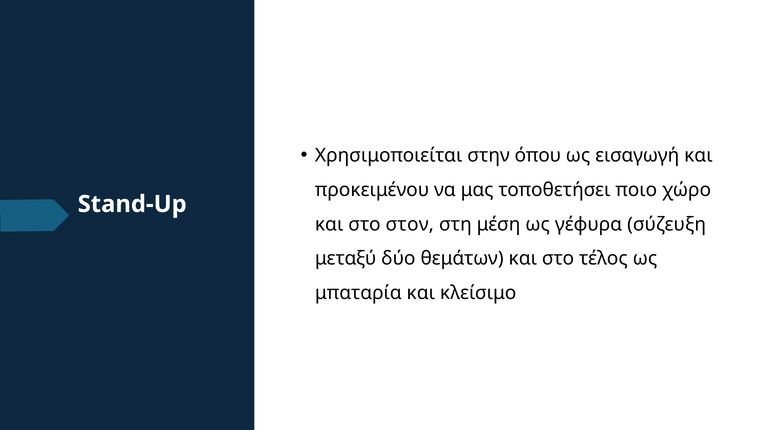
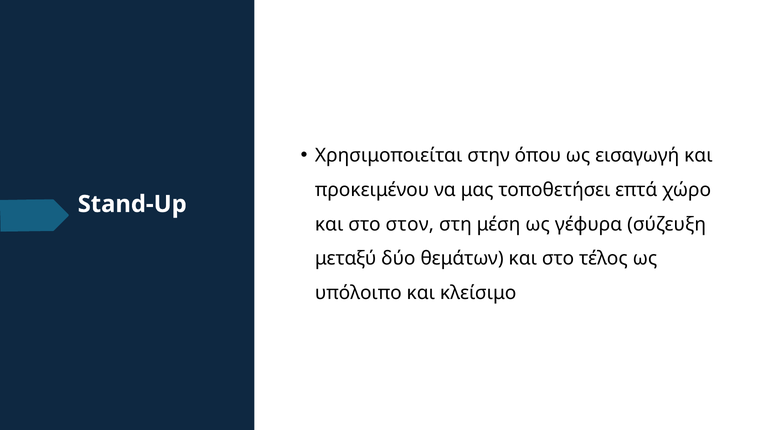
ποιο: ποιο -> επτά (636, 190)
μπαταρία: μπαταρία -> υπόλοιπο (358, 293)
